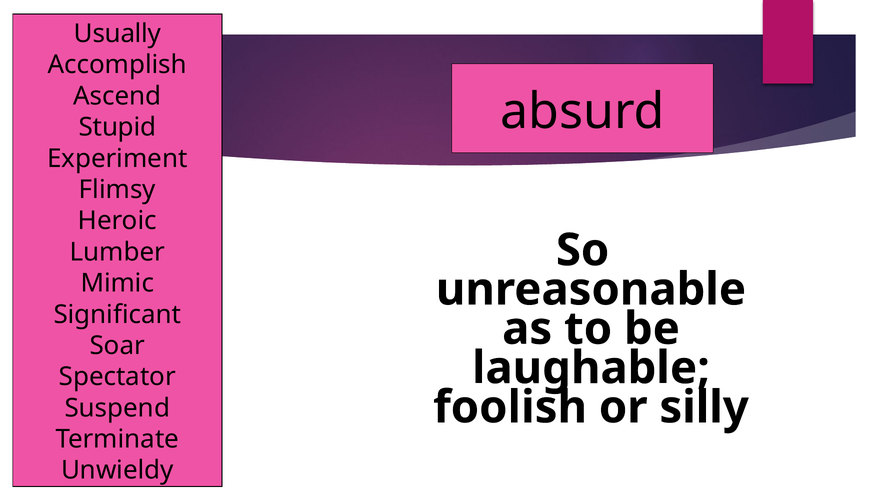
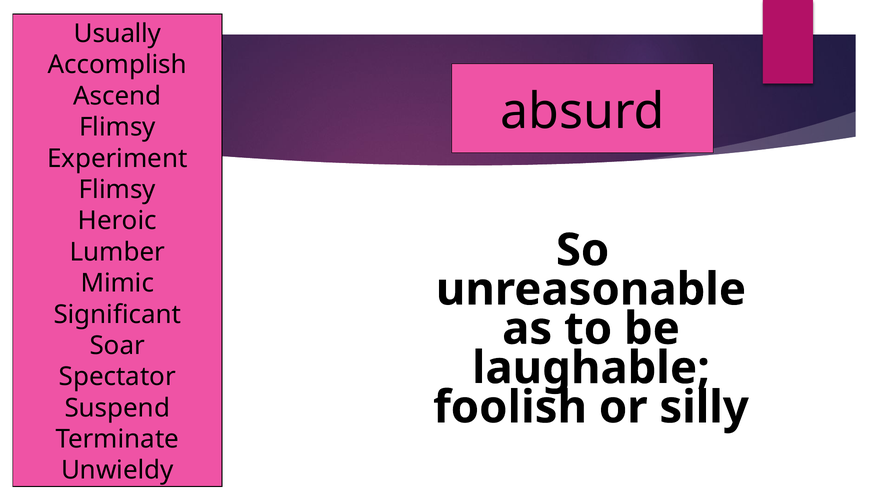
Stupid: Stupid -> Flimsy (117, 127)
